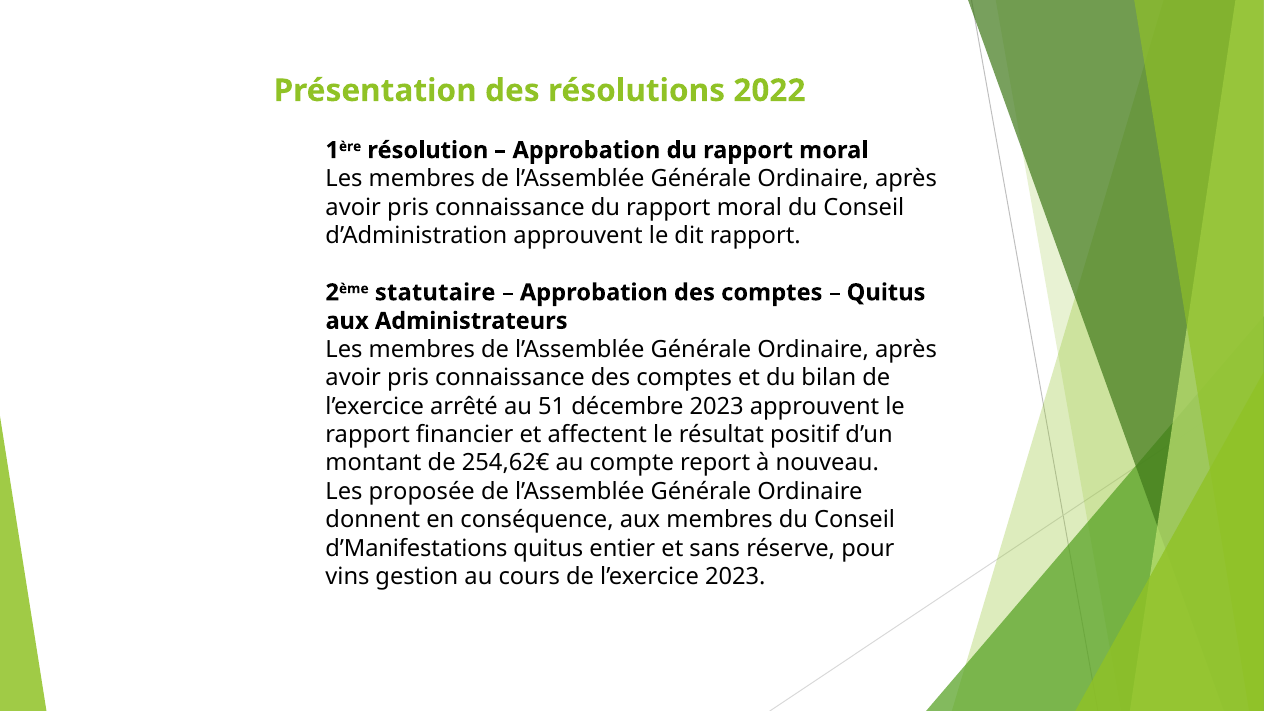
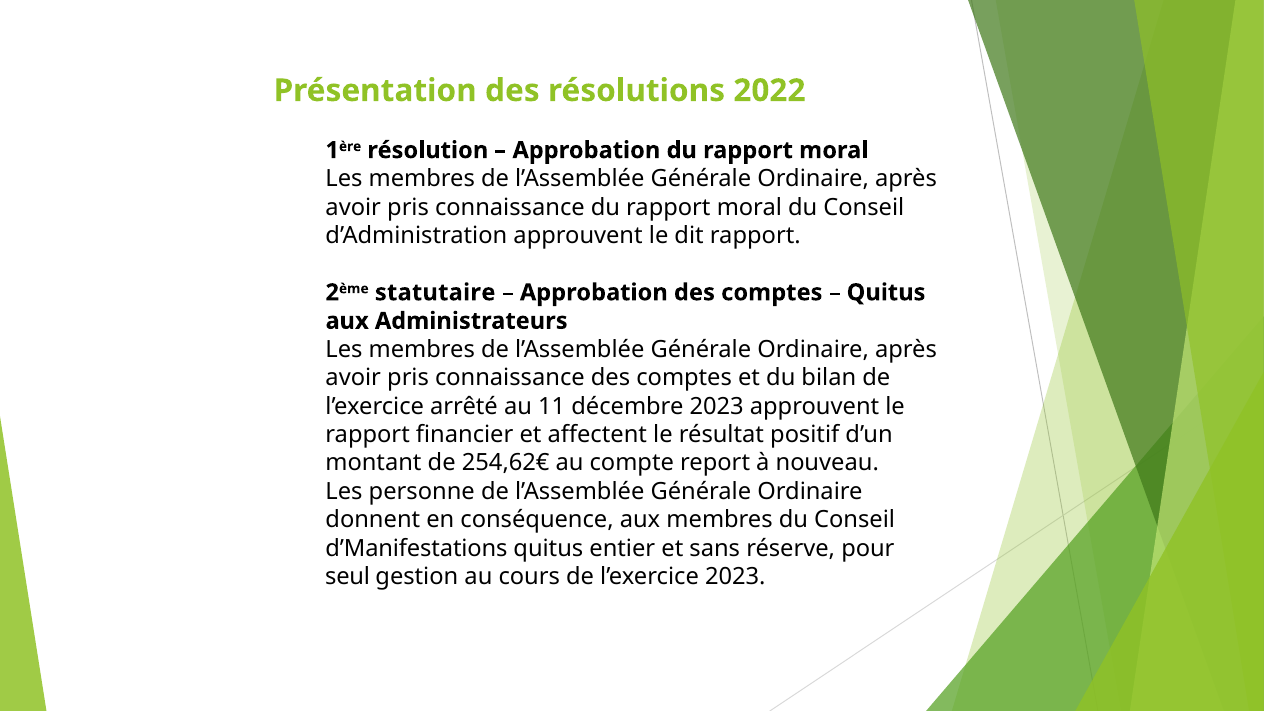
51: 51 -> 11 (552, 406)
proposée: proposée -> personne (422, 492)
vins: vins -> seul (348, 577)
